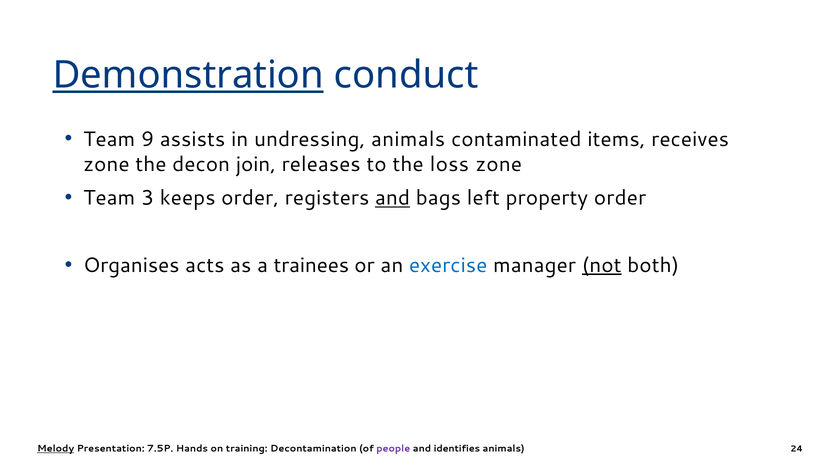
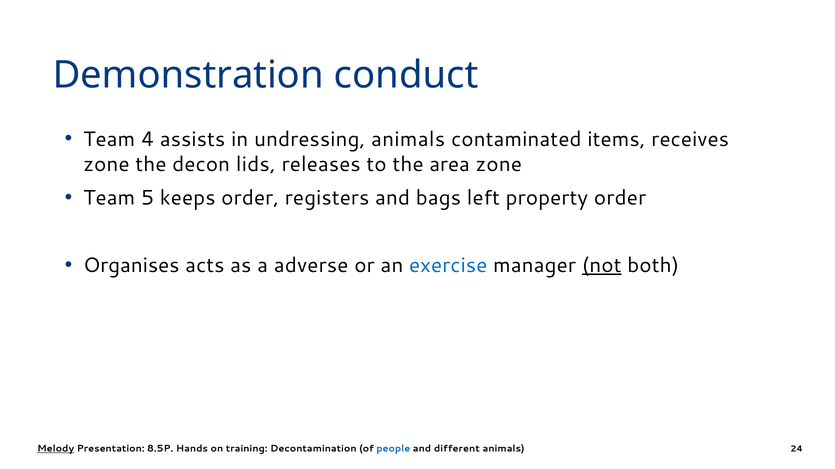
Demonstration underline: present -> none (188, 75)
9: 9 -> 4 (148, 139)
join: join -> lids (256, 164)
loss: loss -> area (450, 164)
3: 3 -> 5 (148, 198)
and underline: present -> none (393, 198)
trainees: trainees -> adverse (311, 266)
7.5P: 7.5P -> 8.5P (160, 449)
people colour: purple -> blue (393, 449)
identifies: identifies -> different (457, 449)
